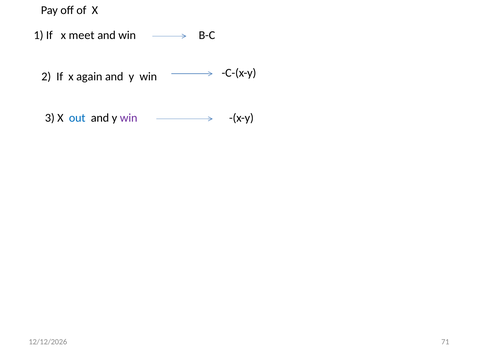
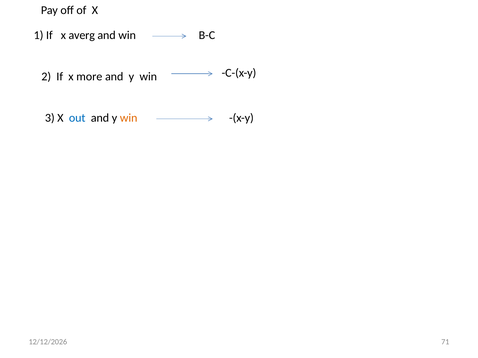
meet: meet -> averg (82, 35)
again: again -> more (89, 77)
win colour: purple -> orange (129, 118)
